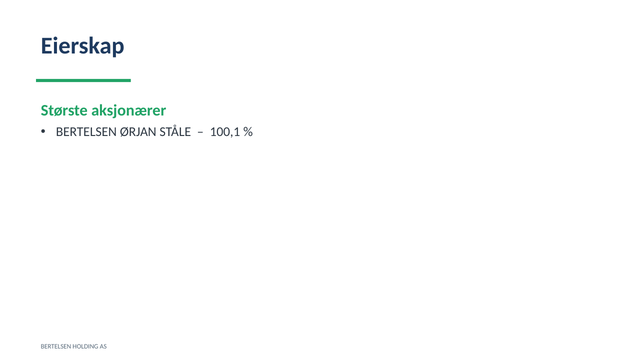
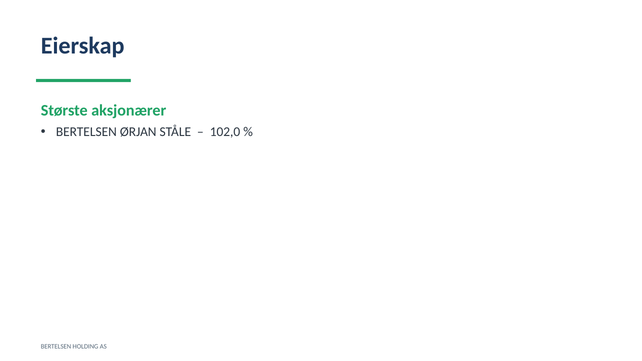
100,1: 100,1 -> 102,0 (225, 132)
